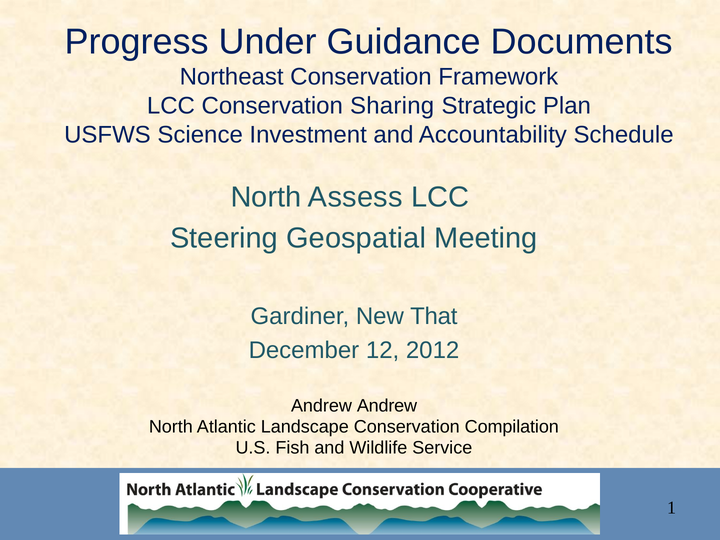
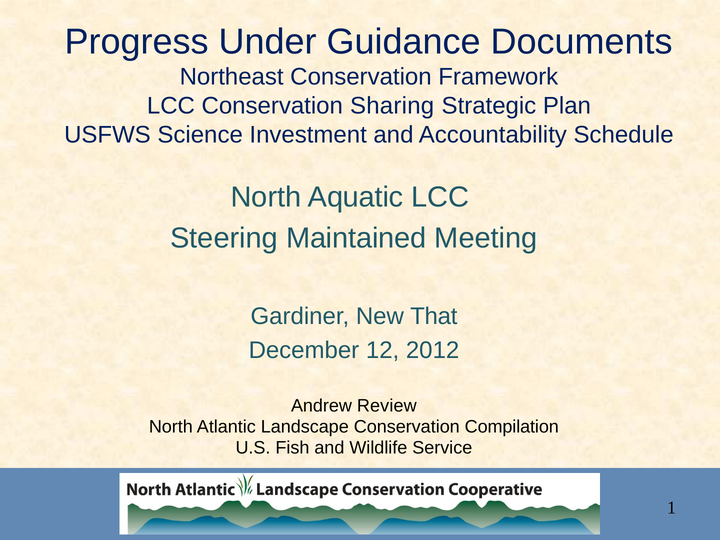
Assess: Assess -> Aquatic (356, 197)
Geospatial: Geospatial -> Maintained (356, 238)
Andrew Andrew: Andrew -> Review (387, 406)
